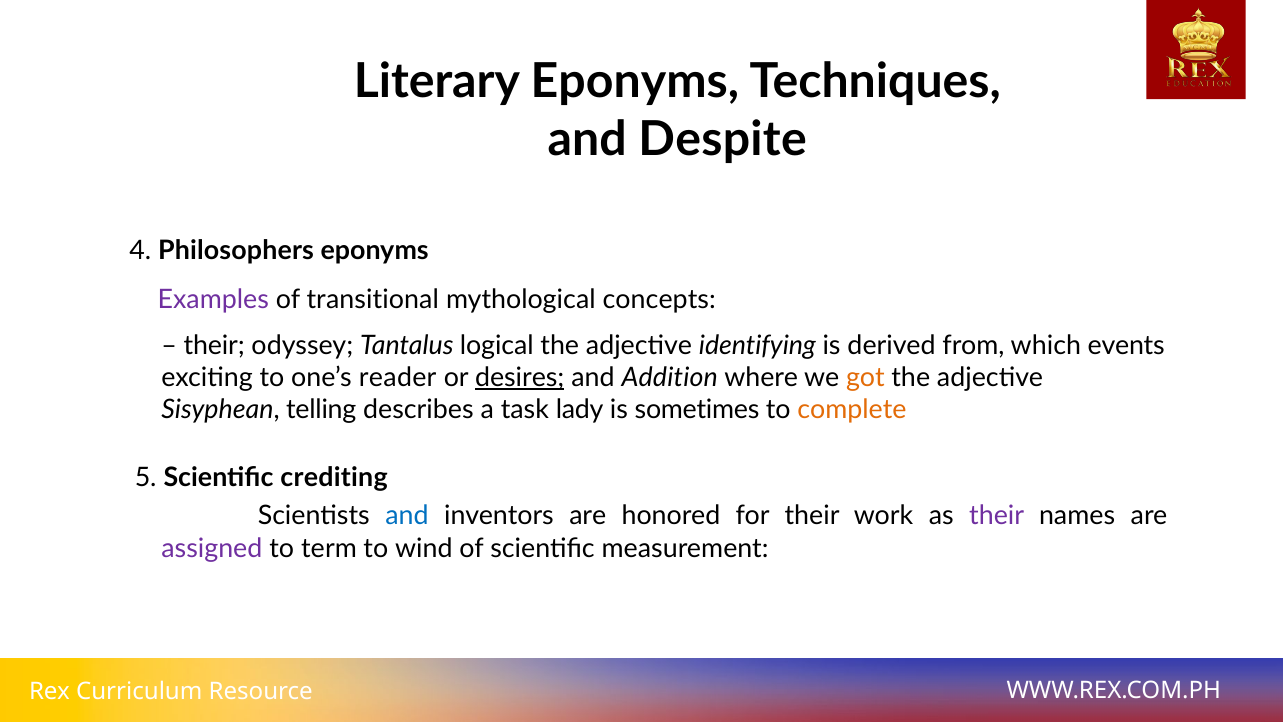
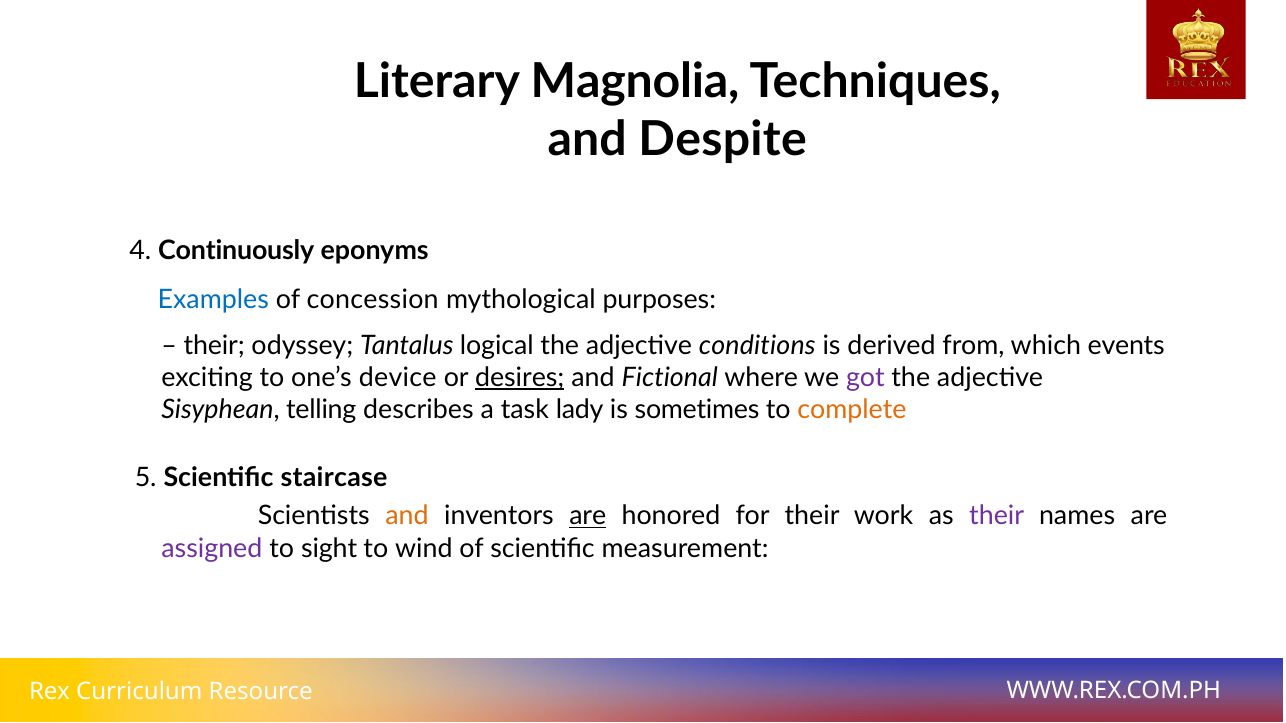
Literary Eponyms: Eponyms -> Magnolia (635, 81)
Philosophers: Philosophers -> Continuously (236, 251)
Examples colour: purple -> blue (213, 300)
transitional: transitional -> concession (373, 300)
concepts: concepts -> purposes (659, 300)
identifying: identifying -> conditions (757, 345)
reader: reader -> device (398, 378)
Addition: Addition -> Fictional (670, 378)
got colour: orange -> purple (865, 378)
crediting: crediting -> staircase (334, 478)
and colour: blue -> orange (407, 516)
are underline: none -> present (588, 516)
term: term -> sight (329, 549)
